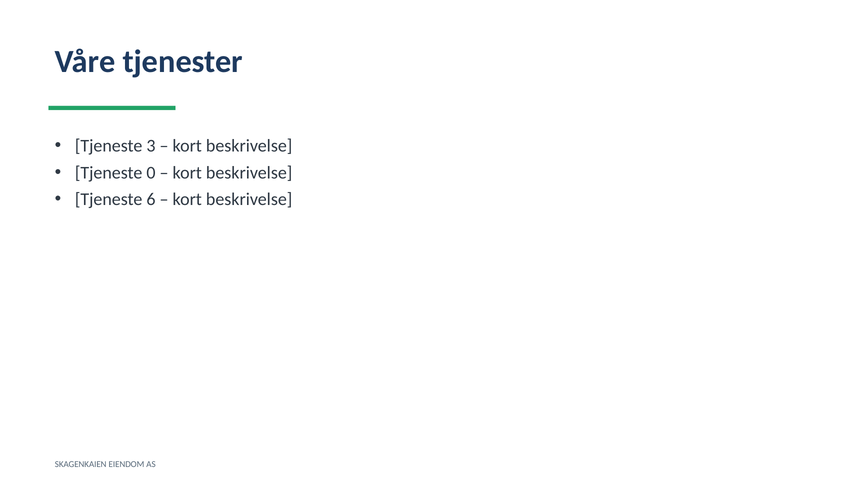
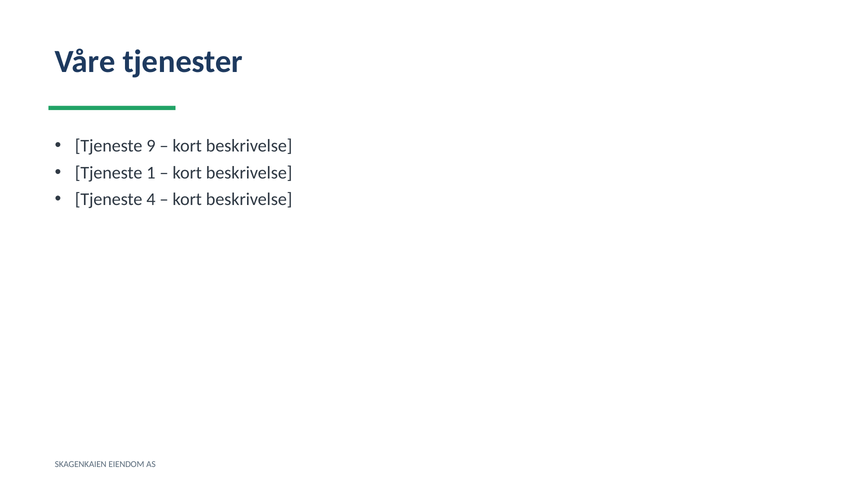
3: 3 -> 9 (151, 146)
0: 0 -> 1 (151, 173)
6: 6 -> 4 (151, 200)
